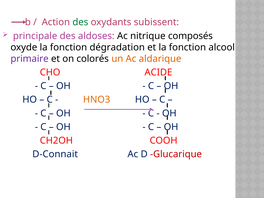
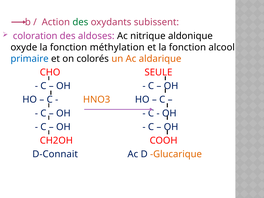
principale: principale -> coloration (35, 36)
composés: composés -> aldonique (190, 36)
dégradation: dégradation -> méthylation (117, 47)
primaire colour: purple -> blue (30, 59)
ACIDE: ACIDE -> SEULE (158, 72)
Glucarique colour: red -> orange (176, 154)
